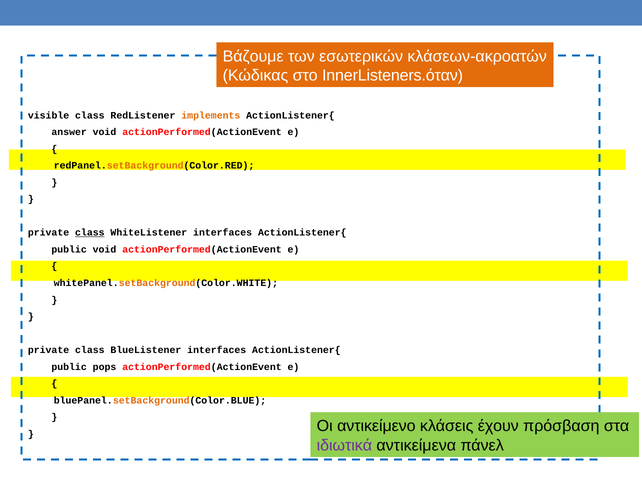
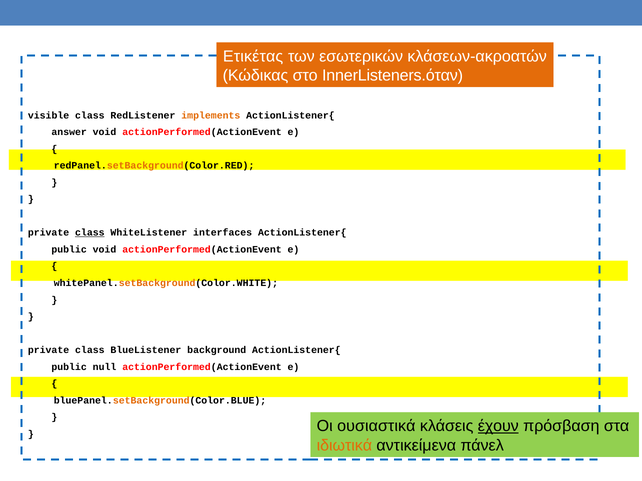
Βάζουμε: Βάζουμε -> Ετικέτας (253, 56)
BlueListener interfaces: interfaces -> background (217, 350)
pops: pops -> null (105, 367)
αντικείμενο: αντικείμενο -> ουσιαστικά (376, 427)
έχουν underline: none -> present (498, 427)
ιδιωτικά colour: purple -> orange (344, 446)
